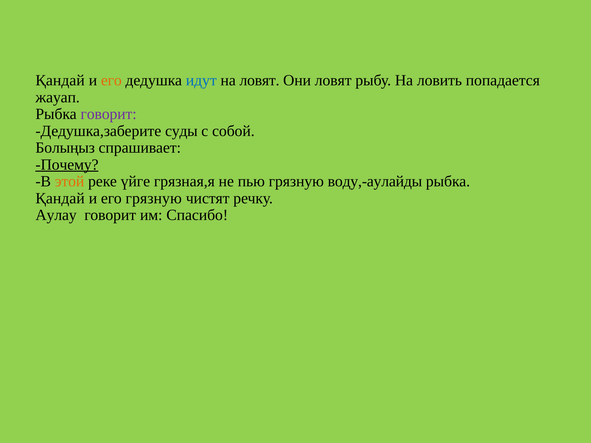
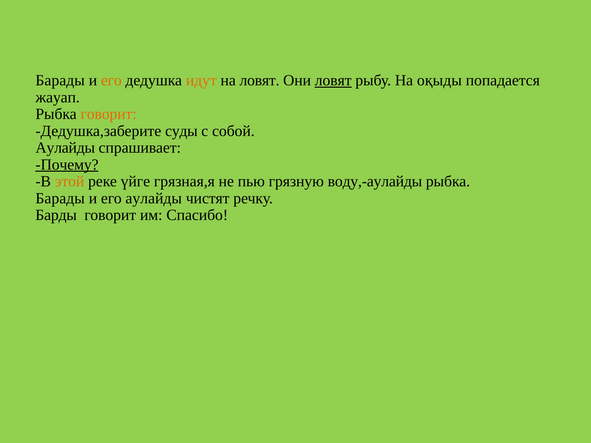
Қандай: Қандай -> Барады (60, 80)
идут colour: blue -> orange (201, 80)
ловят underline: none -> present (333, 80)
ловить: ловить -> оқыды (439, 80)
говорит colour: purple -> orange (109, 114)
Болыңыз: Болыңыз -> Аулайды (65, 148)
Қандай: Қандай -> Барады (60, 198)
его грязную: грязную -> аулайды (154, 198)
Аулау: Аулау -> Барды (56, 215)
